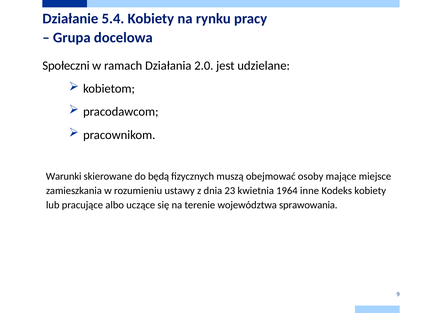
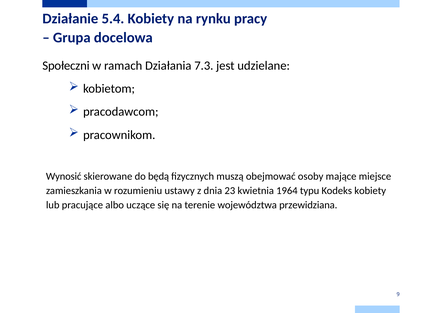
2.0: 2.0 -> 7.3 (204, 66)
Warunki: Warunki -> Wynosić (64, 176)
inne: inne -> typu (310, 190)
sprawowania: sprawowania -> przewidziana (308, 205)
